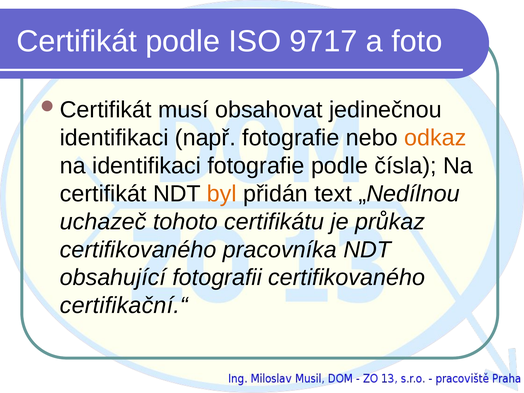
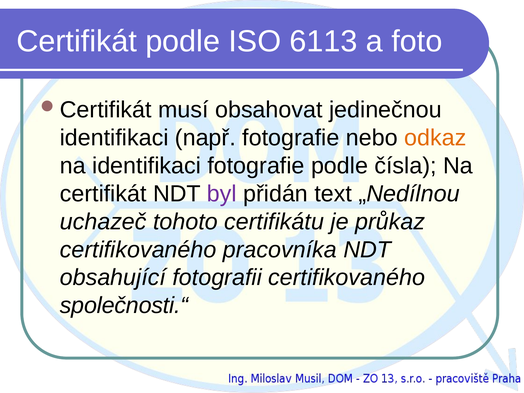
9717: 9717 -> 6113 (324, 41)
byl colour: orange -> purple (222, 194)
certifikační.“: certifikační.“ -> společnosti.“ (124, 306)
